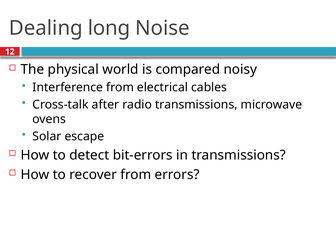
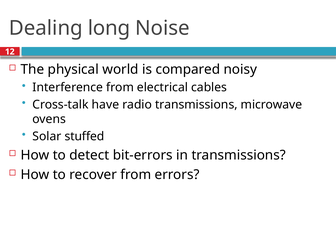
after: after -> have (105, 105)
escape: escape -> stuffed (84, 136)
